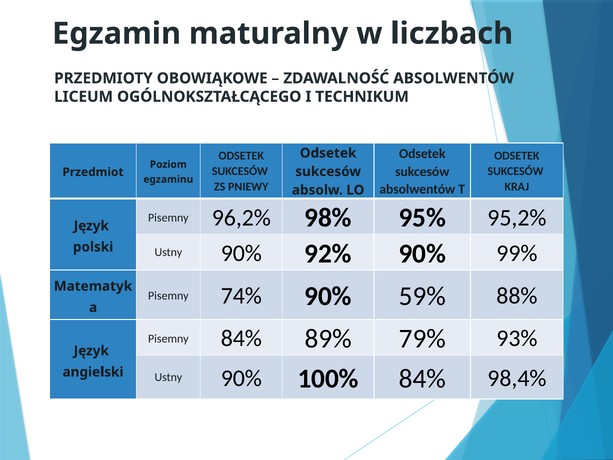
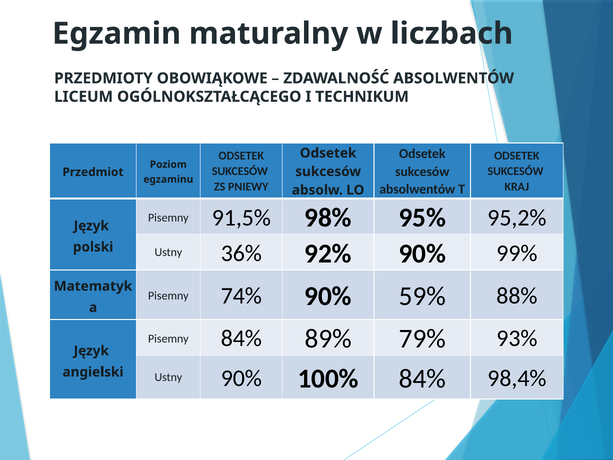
96,2%: 96,2% -> 91,5% (241, 218)
90%: 90% -> 36% (241, 253)
